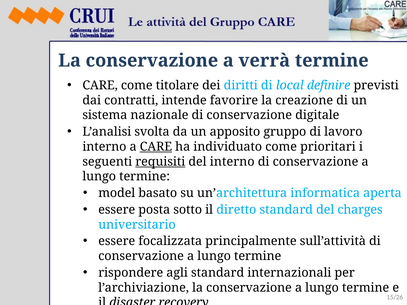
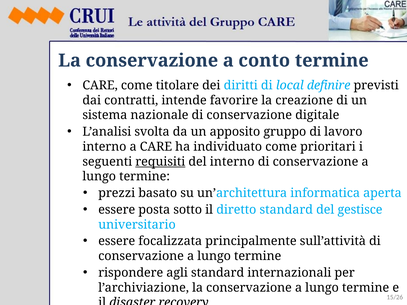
verrà: verrà -> conto (264, 61)
CARE underline: present -> none (156, 147)
model: model -> prezzi (117, 193)
charges: charges -> gestisce (360, 210)
